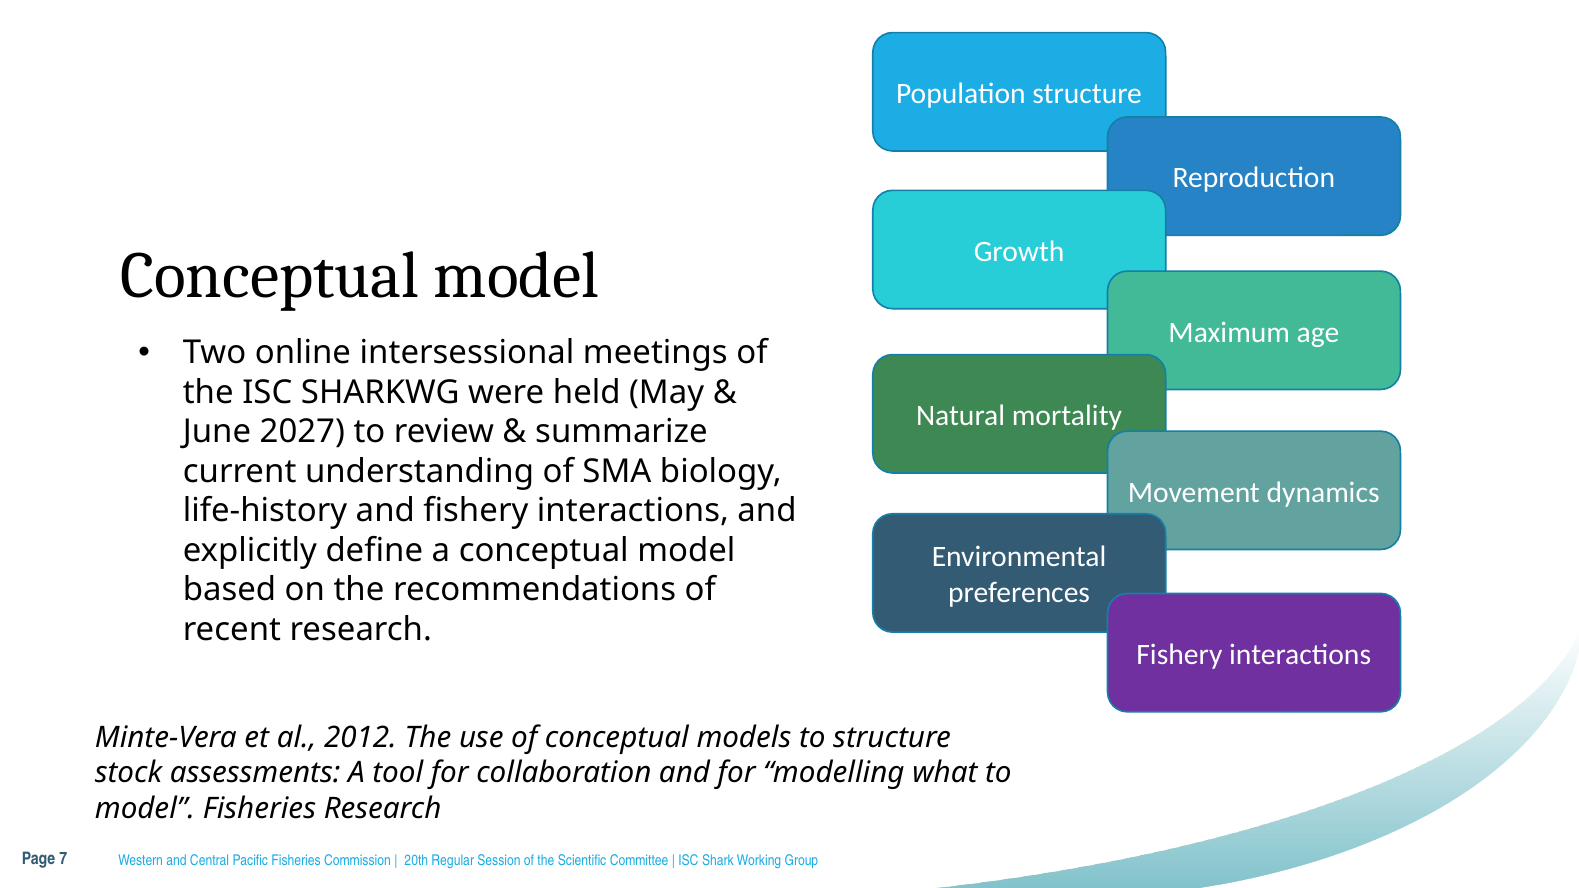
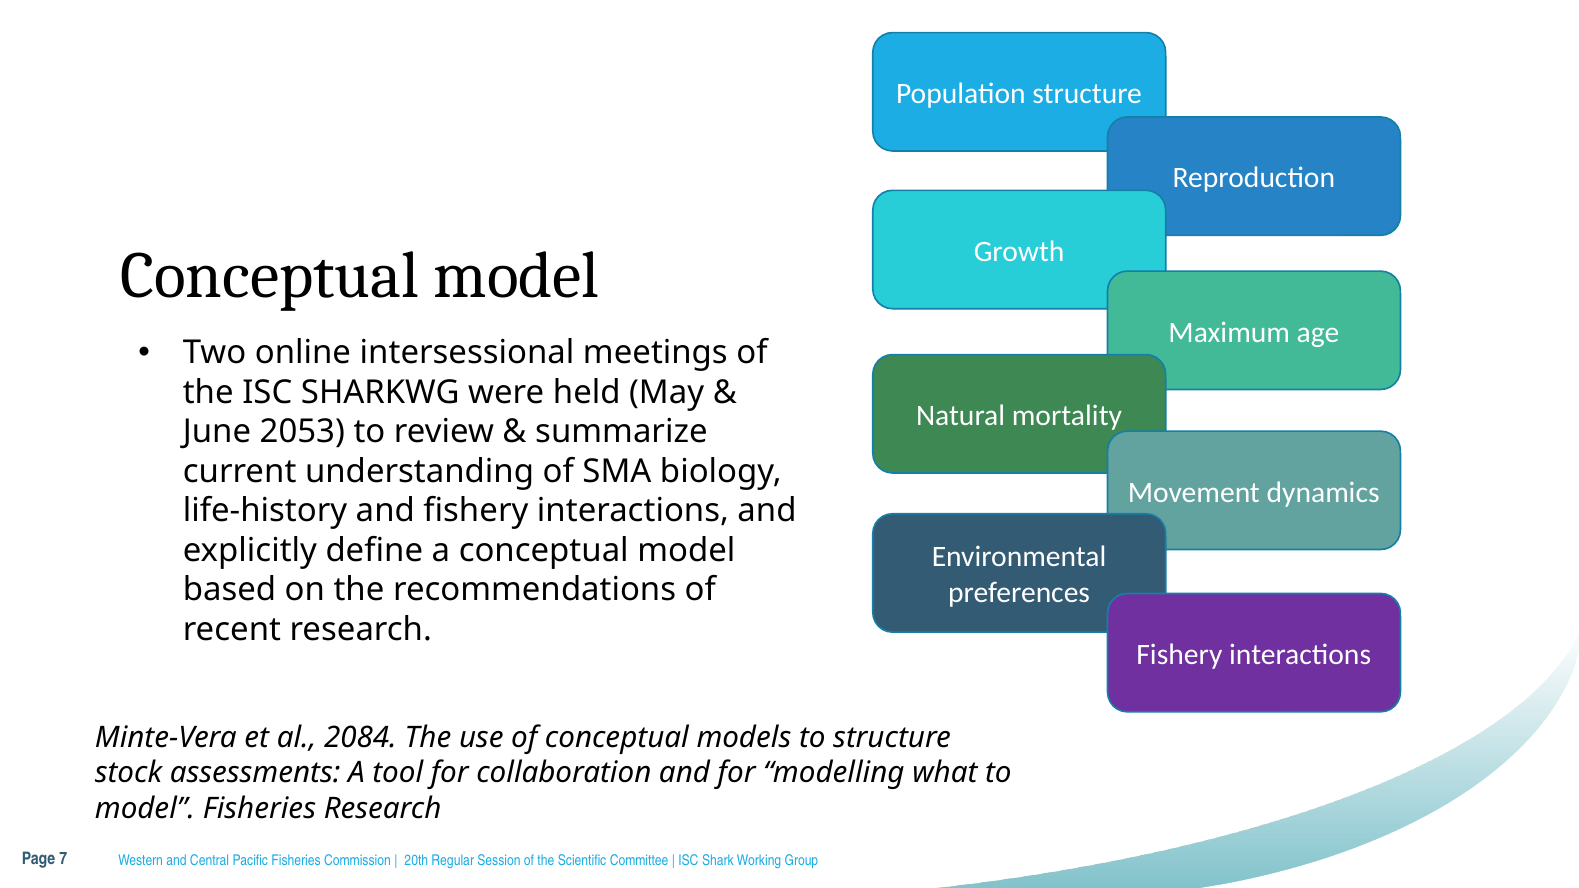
2027: 2027 -> 2053 (302, 432)
2012: 2012 -> 2084 (360, 738)
